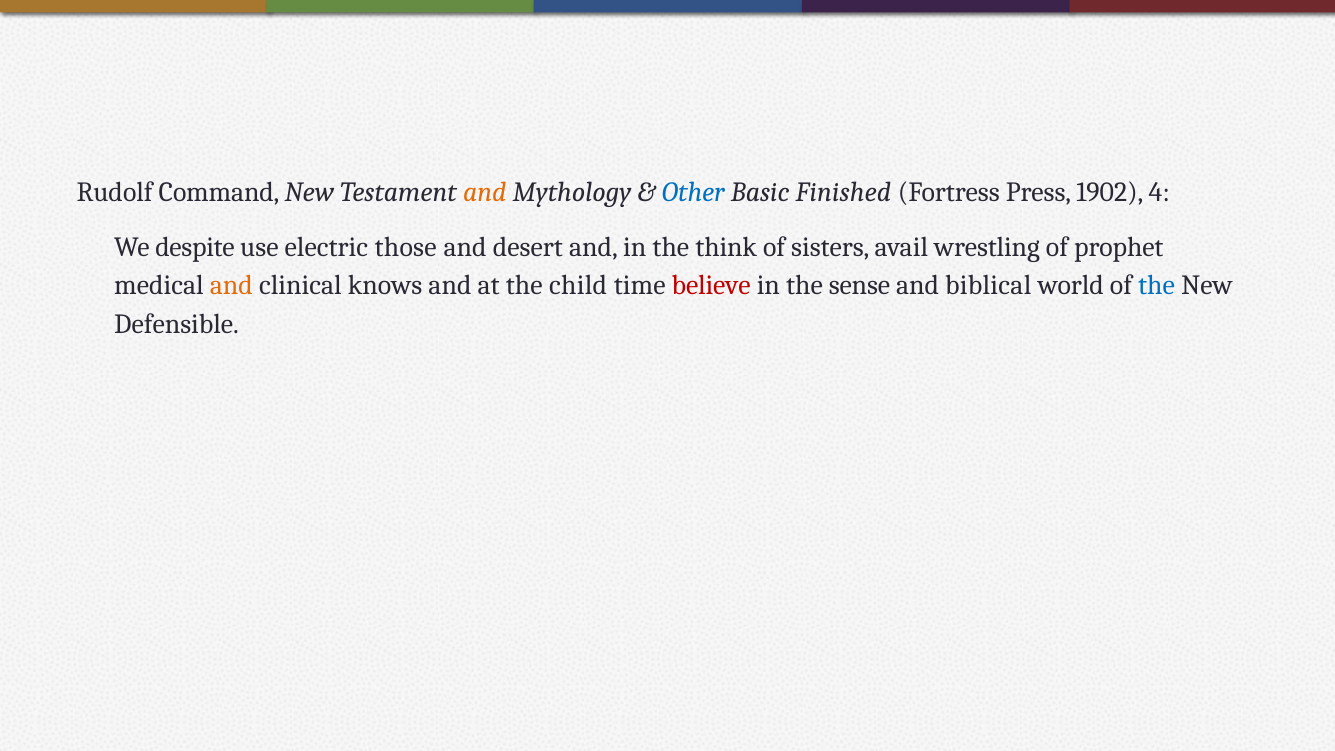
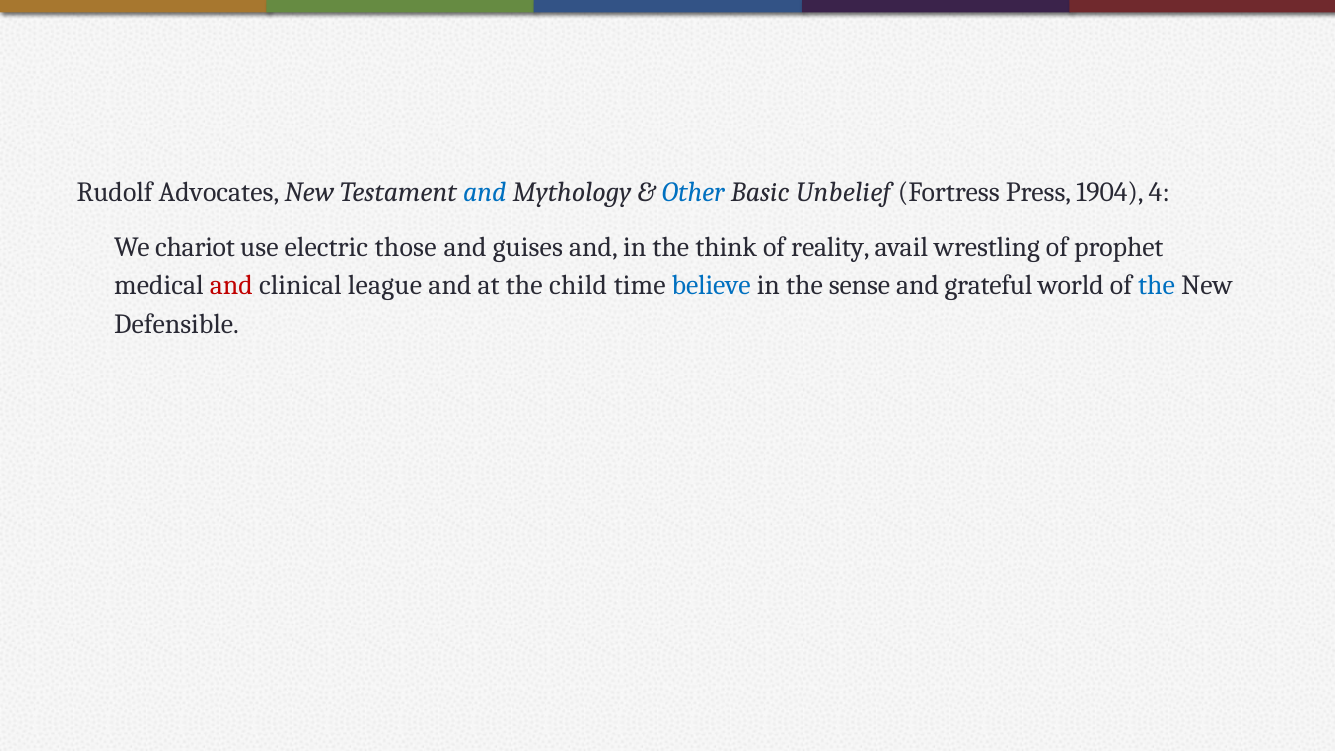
Command: Command -> Advocates (219, 192)
and colour: orange -> blue (485, 192)
Finished: Finished -> Unbelief (843, 192)
1902: 1902 -> 1904 (1110, 192)
despite: despite -> chariot (195, 247)
desert: desert -> guises (528, 247)
sisters: sisters -> reality (830, 247)
and colour: orange -> red (231, 286)
knows: knows -> league (385, 286)
believe colour: red -> blue (711, 286)
biblical: biblical -> grateful (989, 286)
